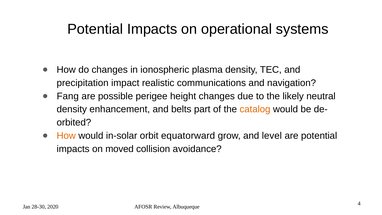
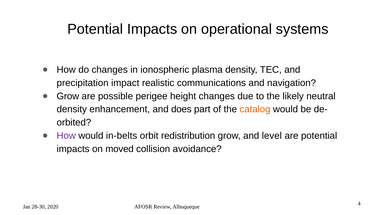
Fang: Fang -> Grow (68, 96)
belts: belts -> does (181, 109)
How colour: orange -> purple (66, 136)
in-solar: in-solar -> in-belts (122, 136)
equatorward: equatorward -> redistribution (188, 136)
